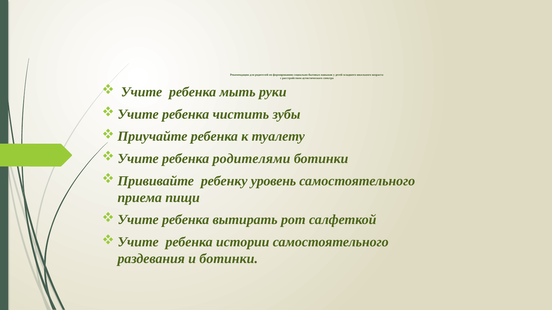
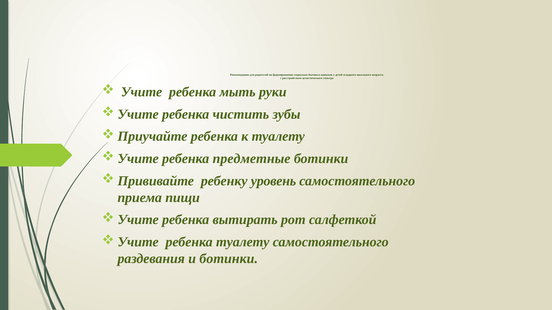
родителями: родителями -> предметные (252, 159)
ребенка истории: истории -> туалету (243, 242)
